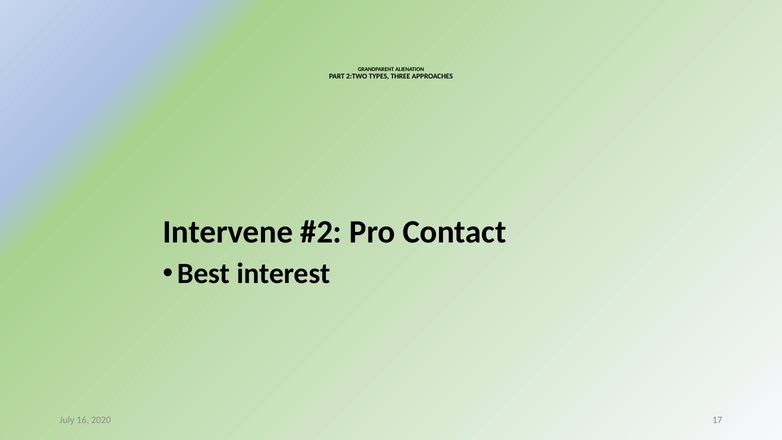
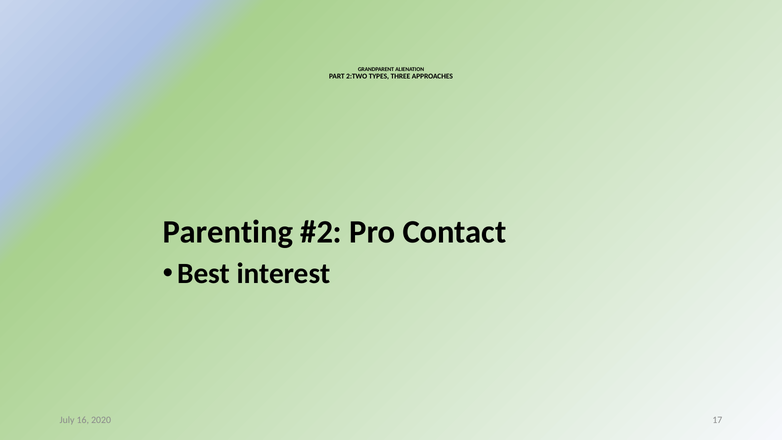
Intervene: Intervene -> Parenting (228, 232)
